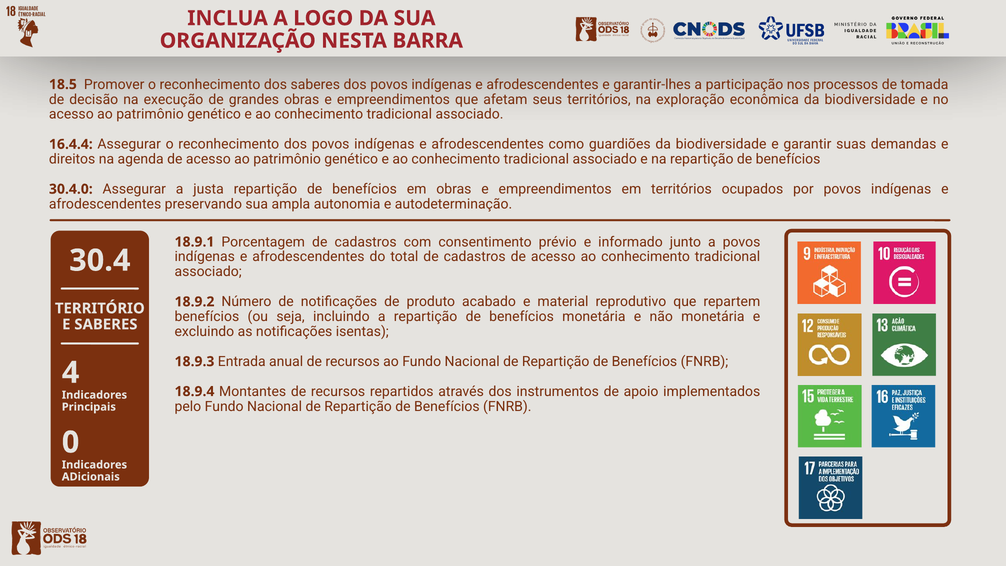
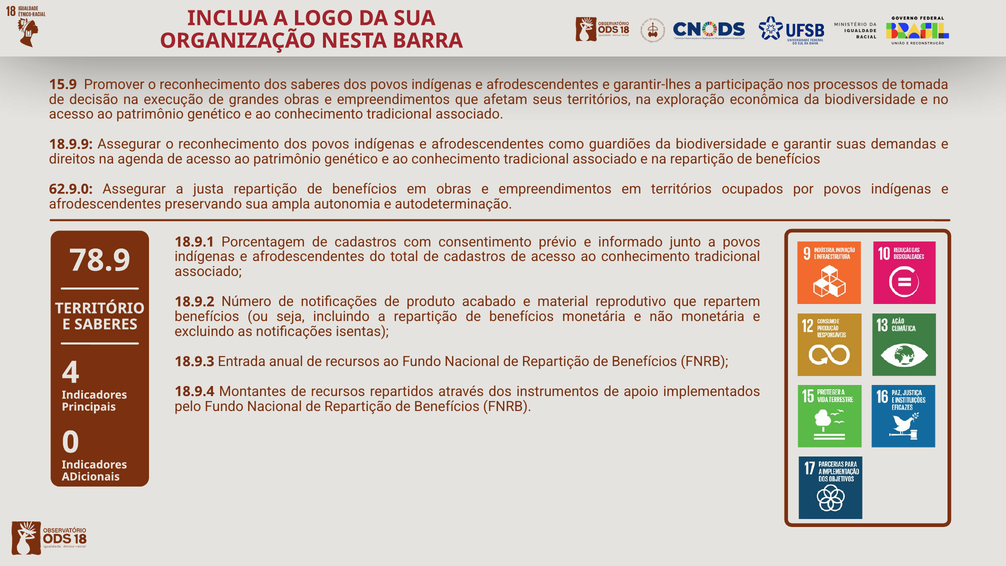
18.5: 18.5 -> 15.9 (63, 84)
16.4.4: 16.4.4 -> 18.9.9 (71, 144)
30.4.0: 30.4.0 -> 62.9.0 (71, 189)
30.4: 30.4 -> 78.9 (100, 260)
